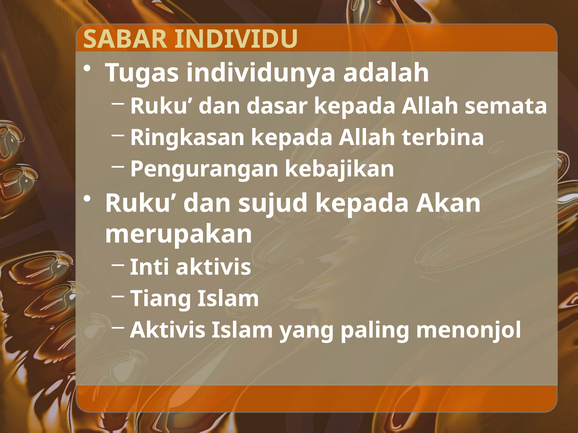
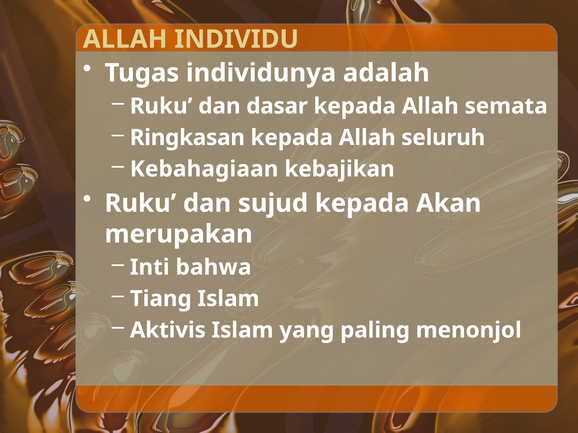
SABAR: SABAR -> ALLAH (125, 39)
terbina: terbina -> seluruh (443, 138)
Pengurangan: Pengurangan -> Kebahagiaan (204, 169)
Inti aktivis: aktivis -> bahwa (214, 268)
